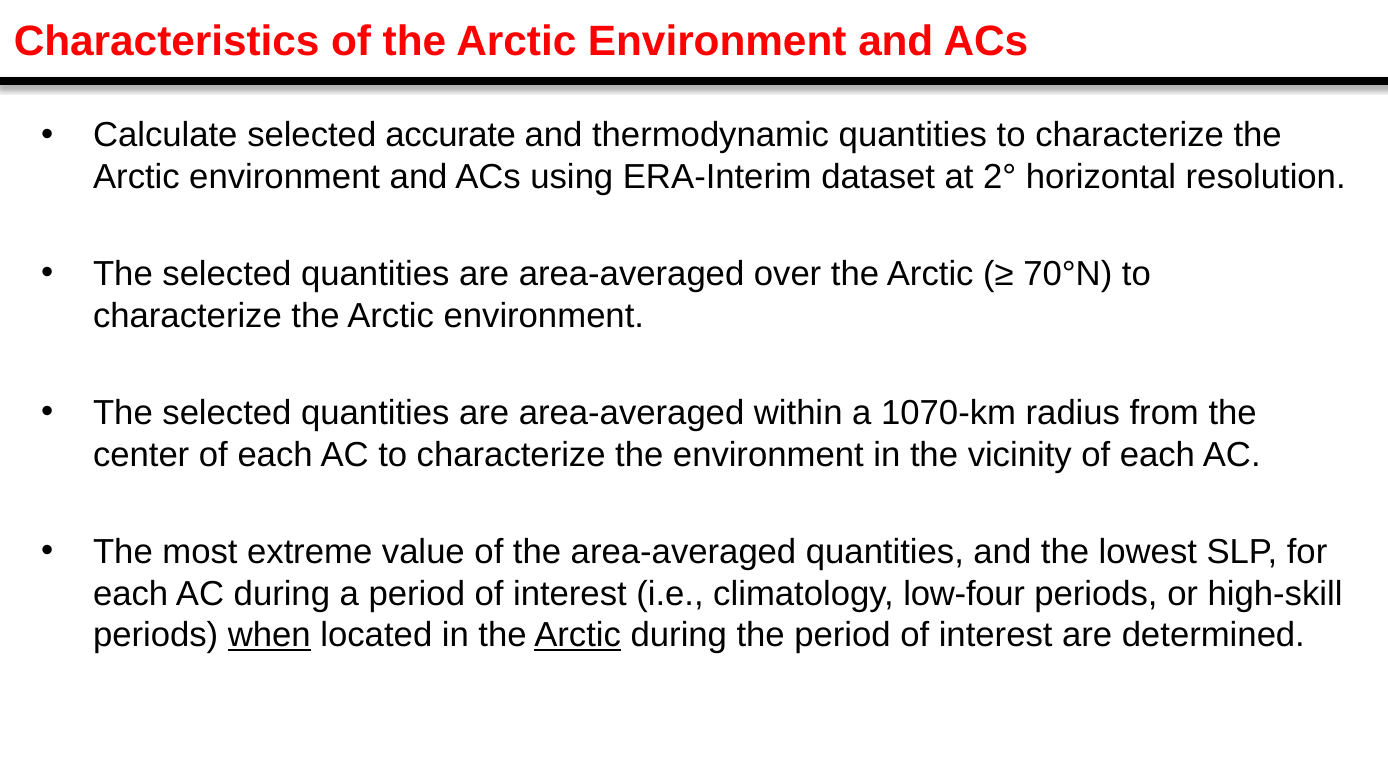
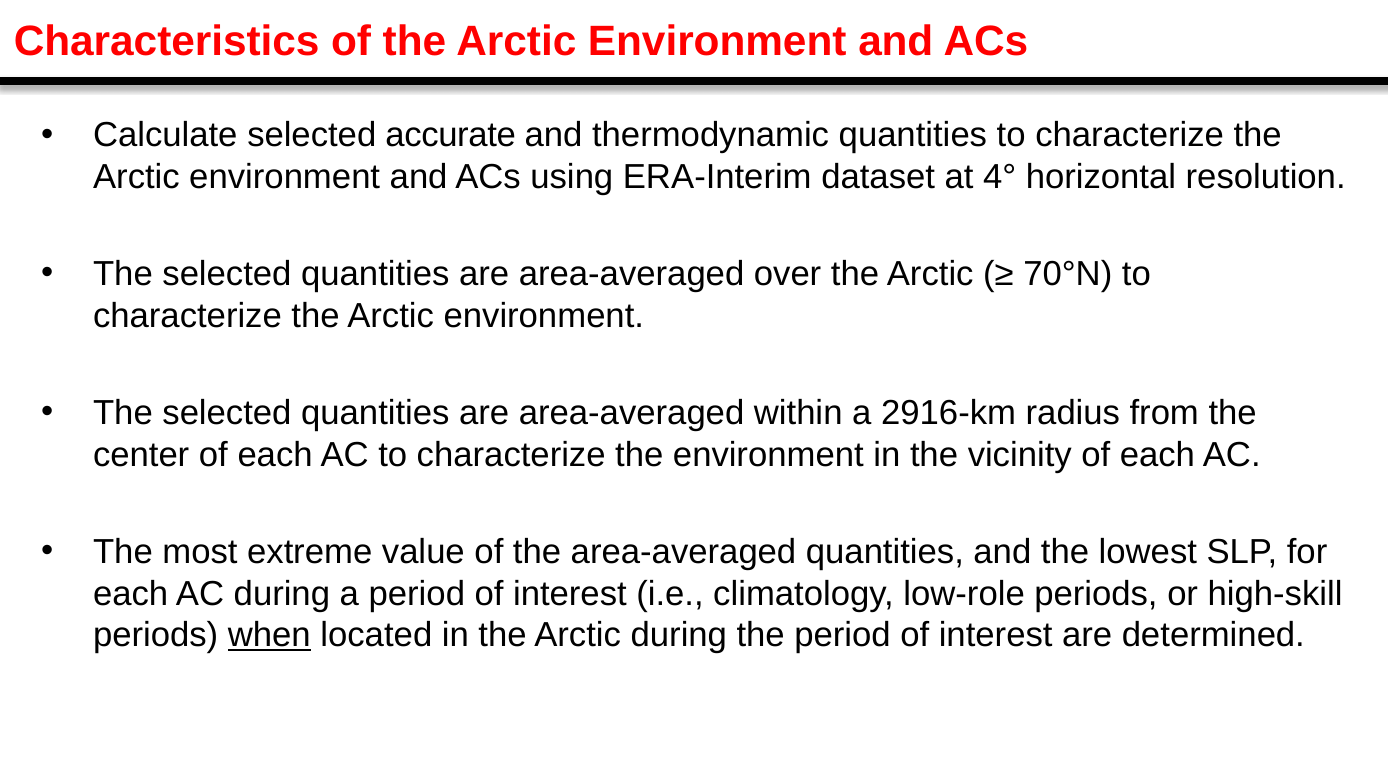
2°: 2° -> 4° (1000, 177)
1070-km: 1070-km -> 2916-km (949, 413)
low-four: low-four -> low-role (964, 593)
Arctic underline: present -> none (578, 635)
